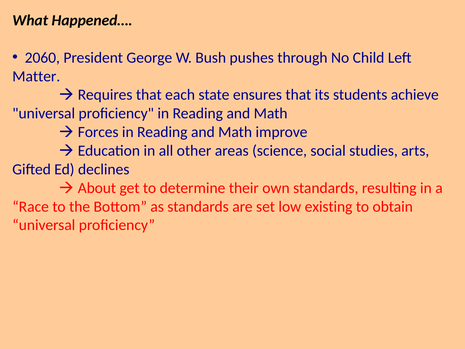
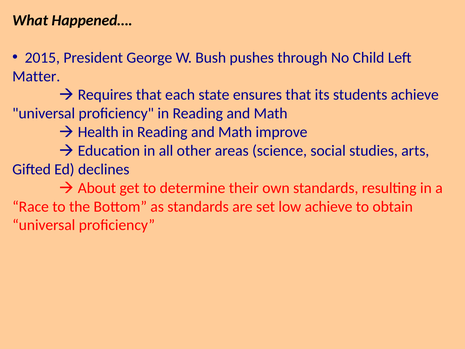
2060: 2060 -> 2015 (42, 58)
Forces: Forces -> Health (98, 132)
low existing: existing -> achieve (329, 206)
